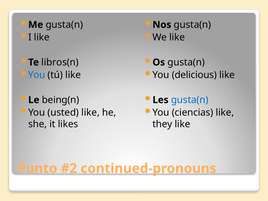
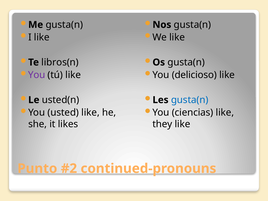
You colour: blue -> purple (37, 75)
delicious: delicious -> delicioso (194, 75)
being(n: being(n -> usted(n (61, 100)
